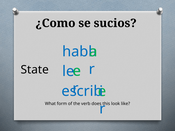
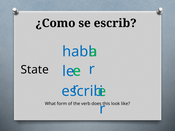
se sucios: sucios -> escrib (115, 23)
